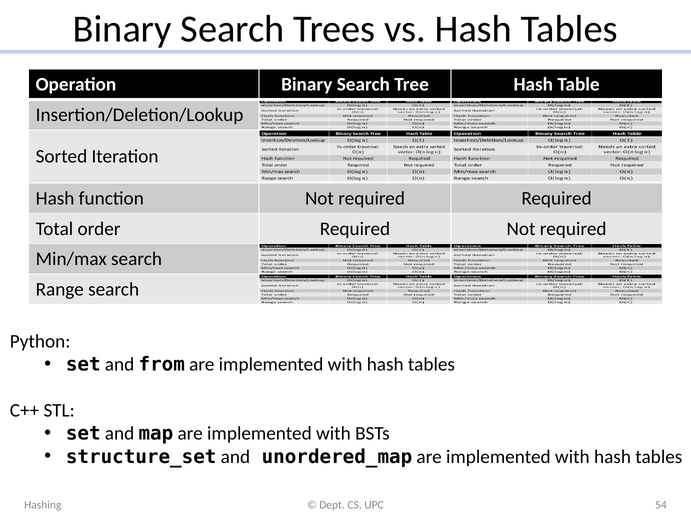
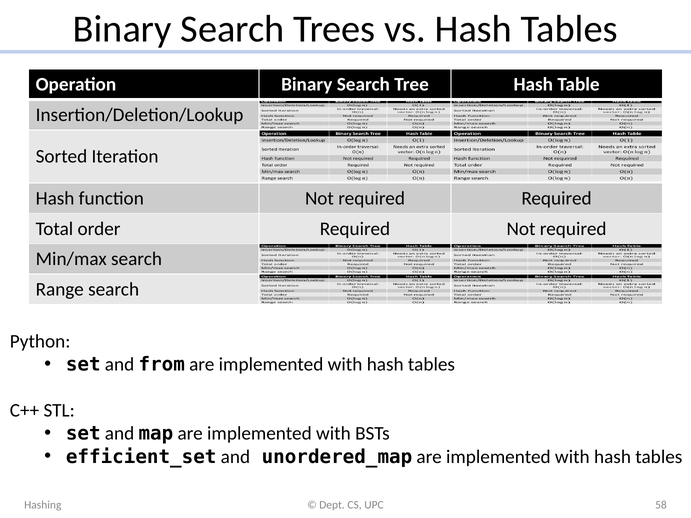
structure_set: structure_set -> efficient_set (141, 457)
54: 54 -> 58 (661, 505)
